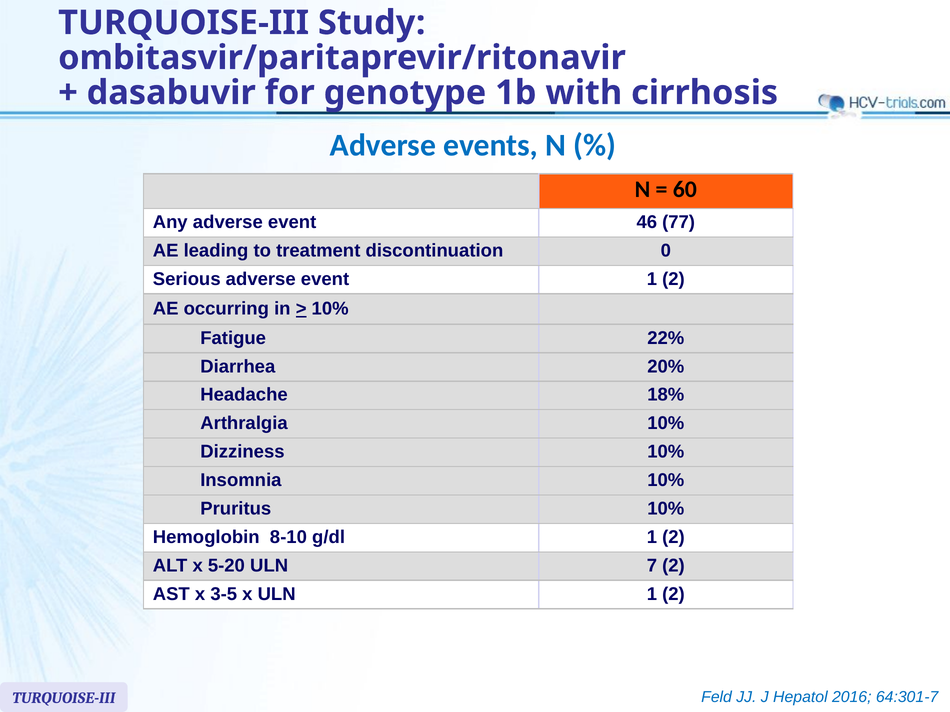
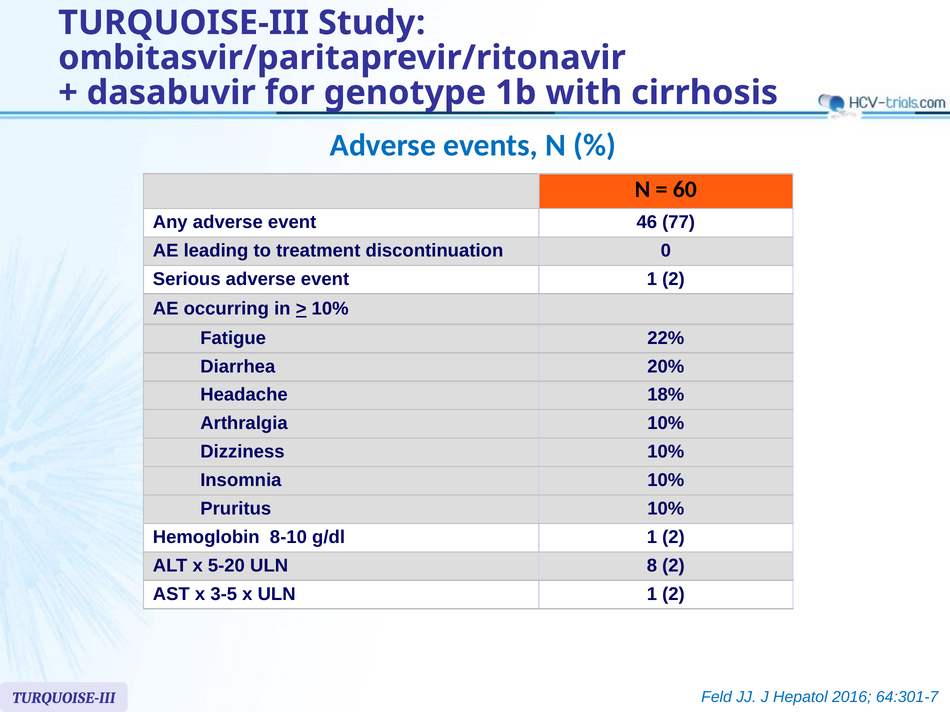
7: 7 -> 8 (652, 566)
